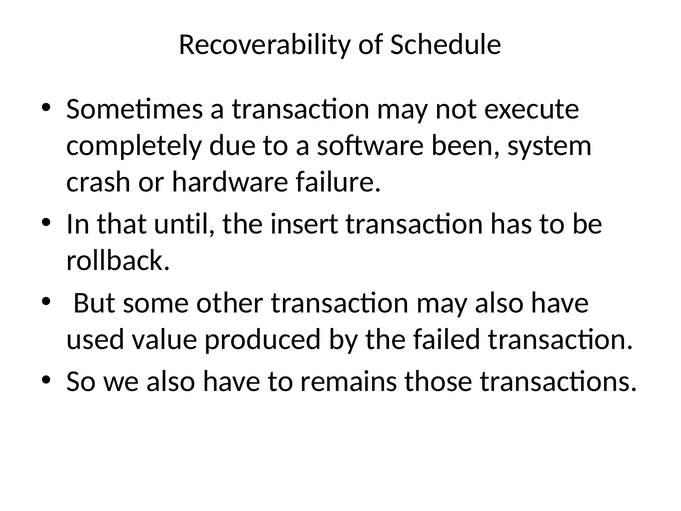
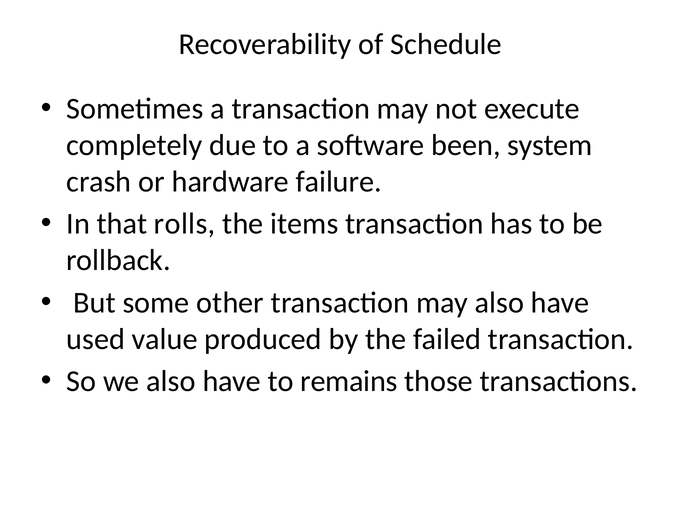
until: until -> rolls (185, 224)
insert: insert -> items (304, 224)
